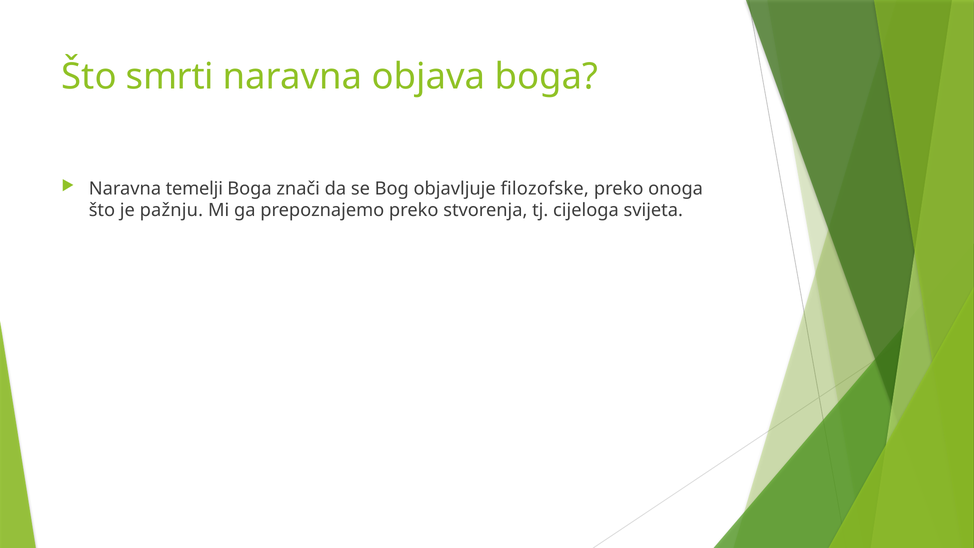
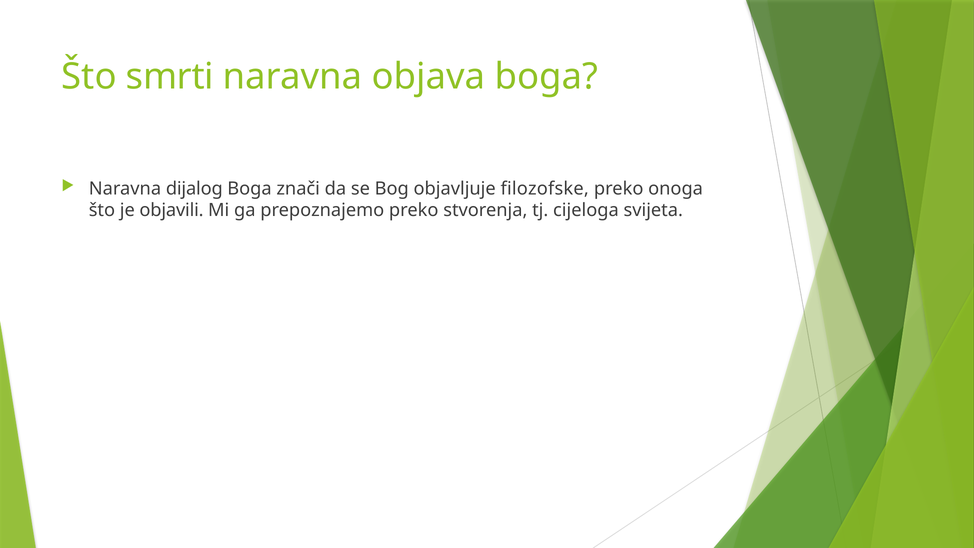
temelji: temelji -> dijalog (194, 189)
pažnju: pažnju -> objavili (172, 210)
